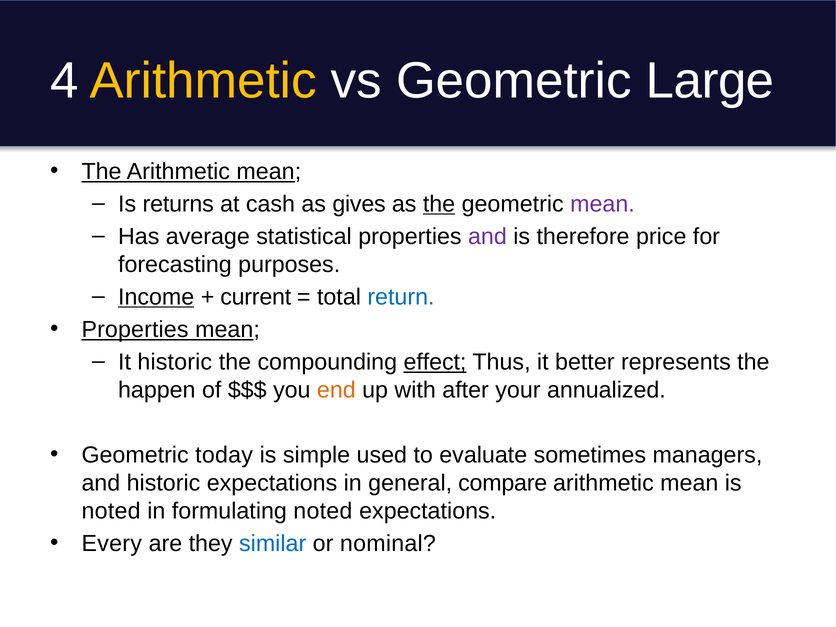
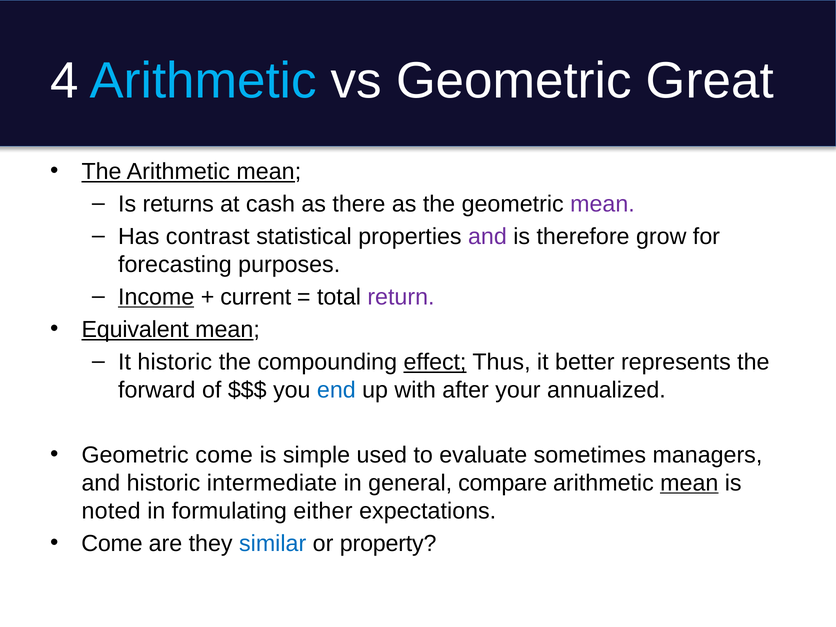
Arithmetic colour: yellow -> light blue (203, 81)
Large: Large -> Great (710, 81)
gives: gives -> there (359, 204)
the underline: present -> none (439, 204)
average: average -> contrast (208, 237)
price: price -> grow (661, 237)
return colour: blue -> purple (401, 297)
Properties: Properties -> Equivalent (135, 330)
happen: happen -> forward (157, 390)
end colour: orange -> blue (336, 390)
Geometric today: today -> come (224, 455)
historic expectations: expectations -> intermediate (272, 483)
mean underline: none -> present (689, 483)
formulating noted: noted -> either (323, 511)
Every: Every -> Come (112, 543)
nominal: nominal -> property (388, 543)
